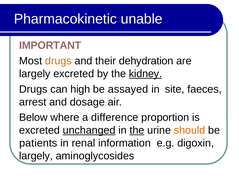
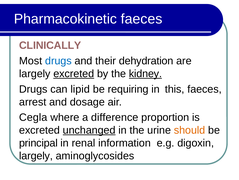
Pharmacokinetic unable: unable -> faeces (142, 19)
IMPORTANT: IMPORTANT -> CLINICALLY (50, 45)
drugs colour: orange -> blue (58, 61)
excreted underline: none -> present (74, 73)
high: high -> lipid (80, 89)
assayed: assayed -> requiring (128, 89)
site: site -> this (175, 89)
Below: Below -> Cegla (33, 117)
the underline: present -> none (137, 130)
patients: patients -> principal (38, 142)
